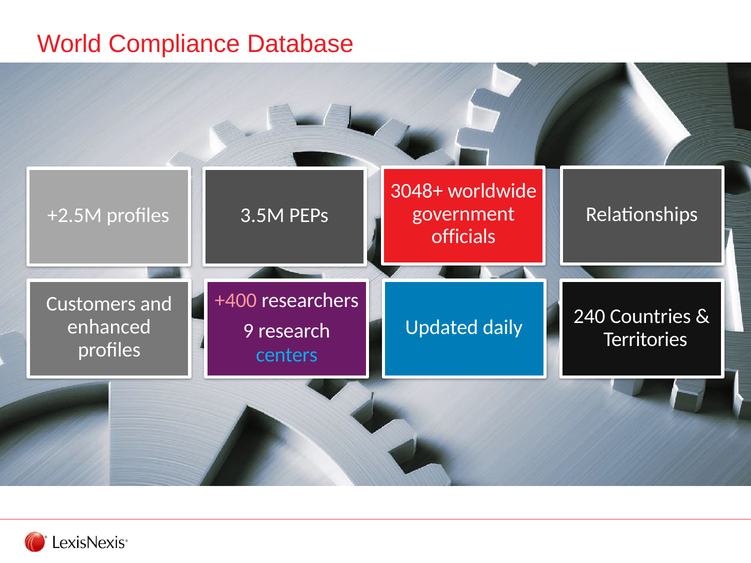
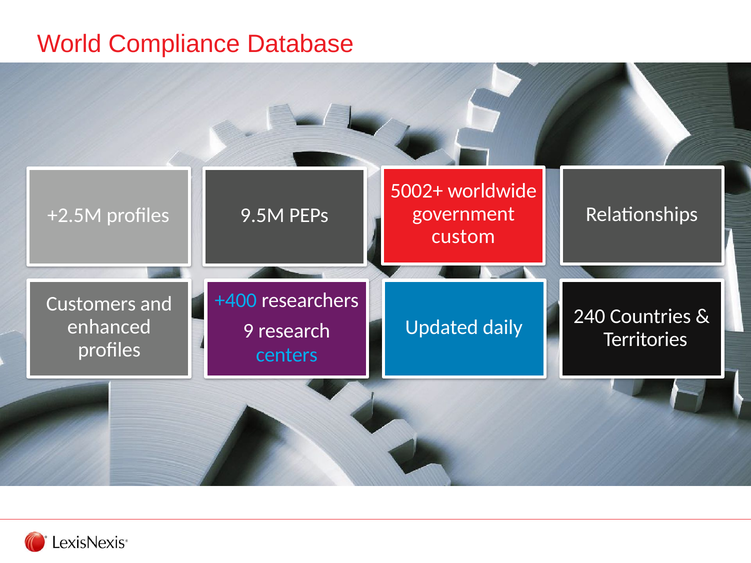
3048+: 3048+ -> 5002+ (417, 191)
3.5M: 3.5M -> 9.5M (262, 216)
officials: officials -> custom (463, 237)
+400 colour: pink -> light blue (236, 300)
